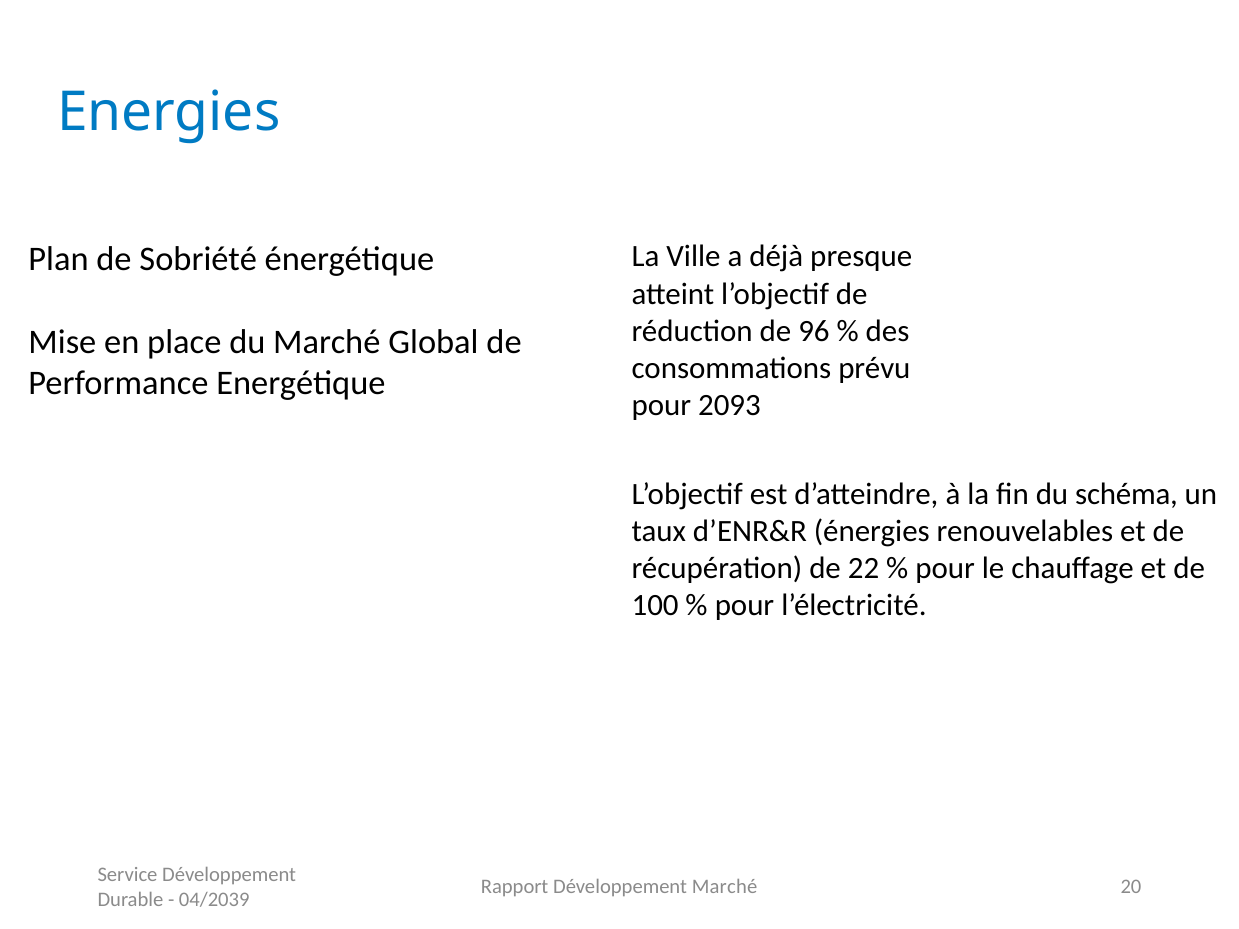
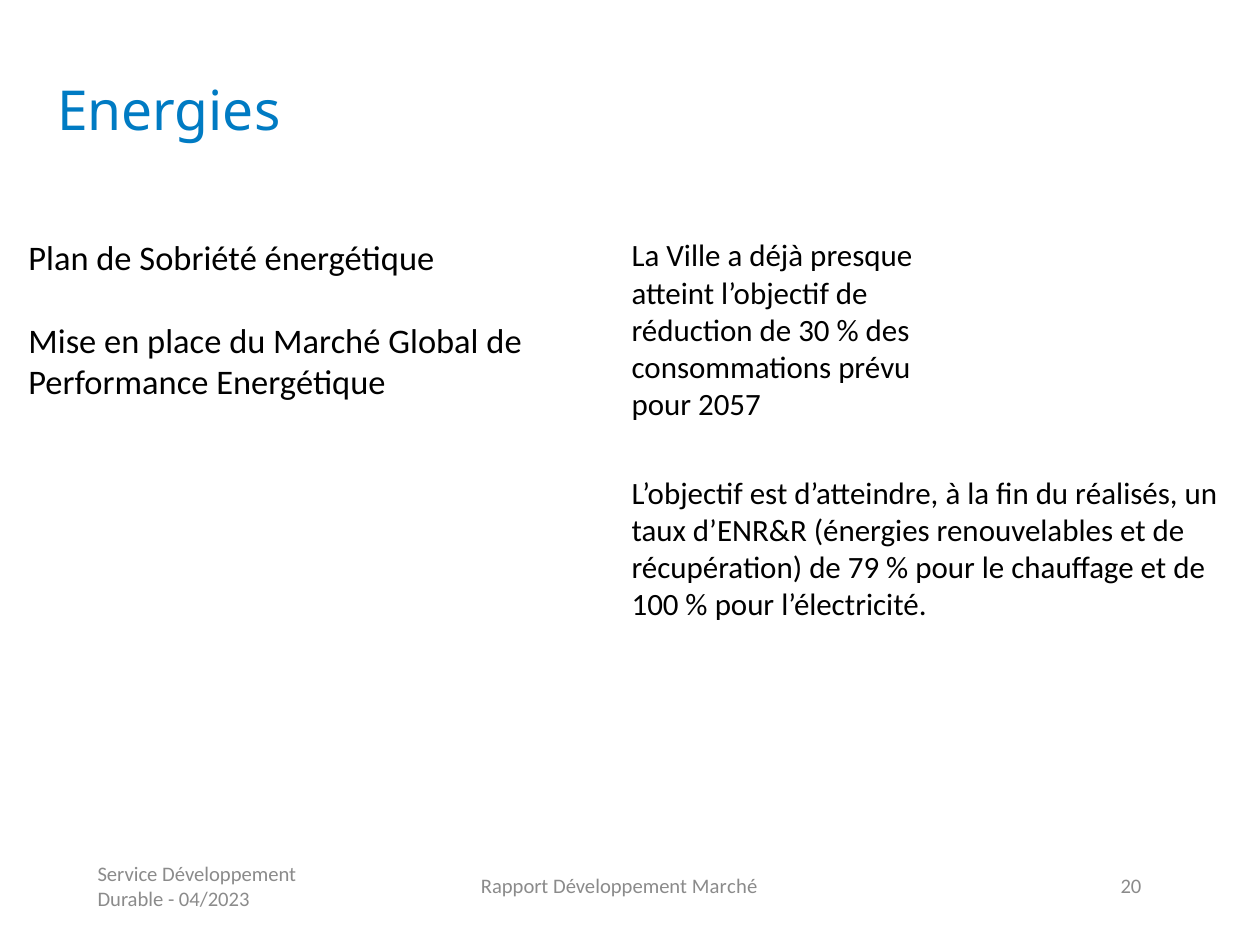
96: 96 -> 30 (814, 331)
2093: 2093 -> 2057 (729, 406)
schéma: schéma -> réalisés (1126, 494)
22: 22 -> 79 (864, 569)
04/2039: 04/2039 -> 04/2023 (214, 900)
